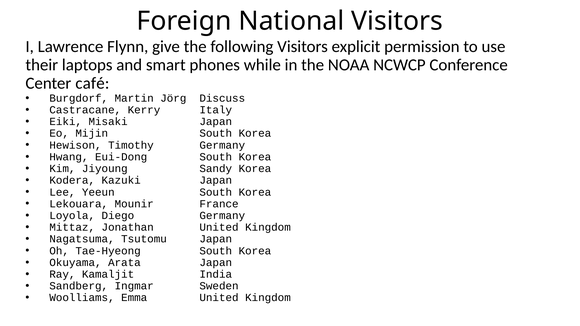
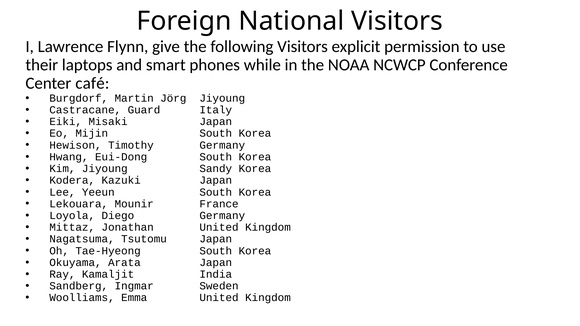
Jörg Discuss: Discuss -> Jiyoung (222, 98)
Kerry: Kerry -> Guard (144, 110)
